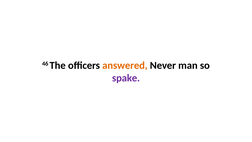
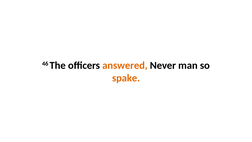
spake colour: purple -> orange (126, 78)
